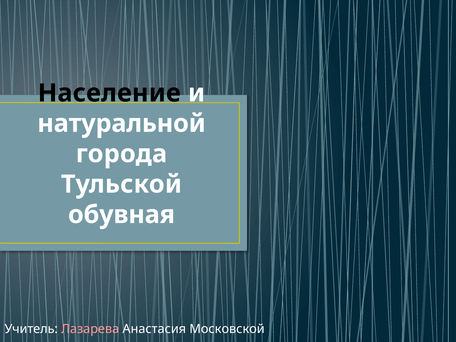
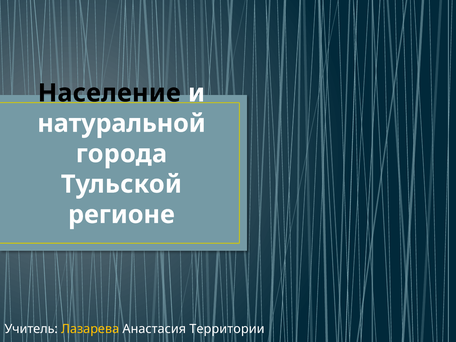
обувная: обувная -> регионе (121, 215)
Лазарева colour: pink -> yellow (90, 329)
Московской: Московской -> Территории (227, 329)
